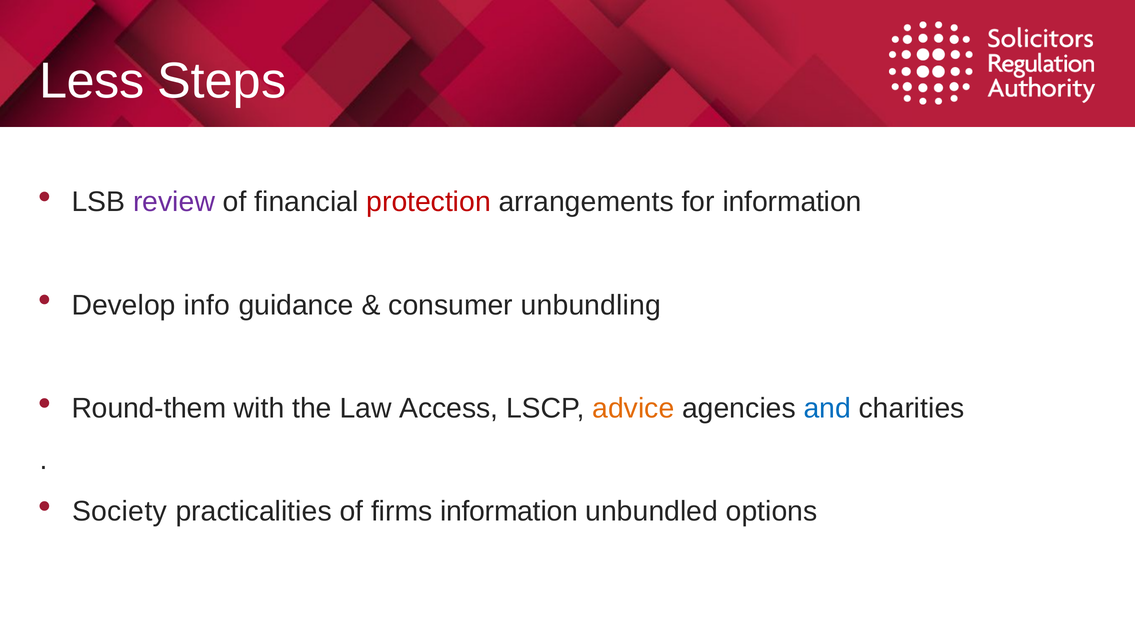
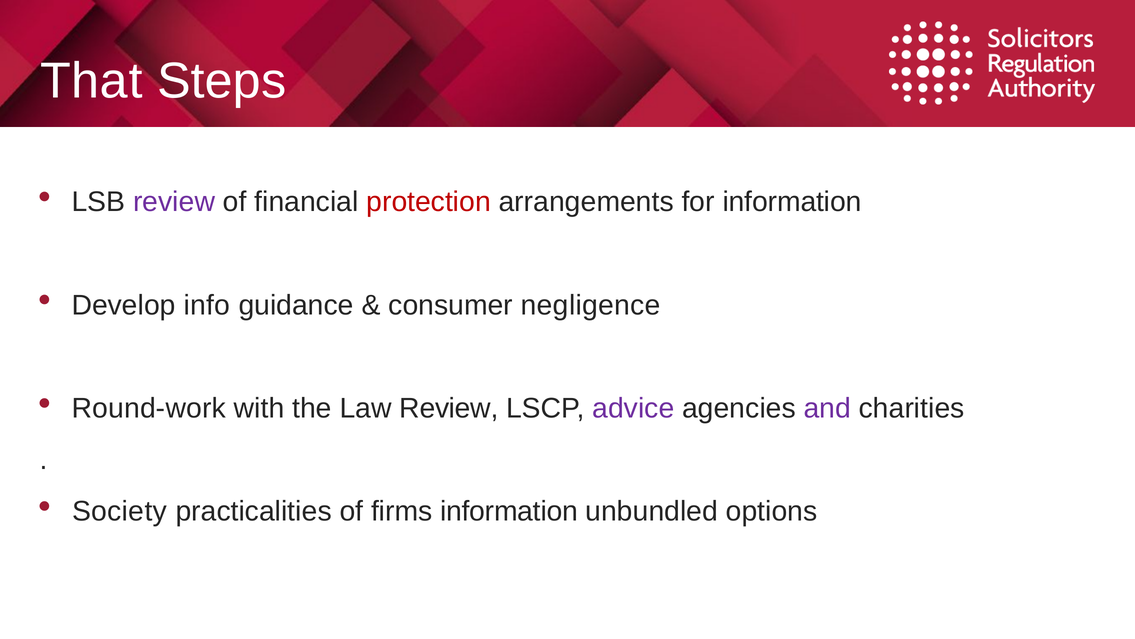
Less: Less -> That (91, 81)
unbundling: unbundling -> negligence (591, 305)
Round-them: Round-them -> Round-work (149, 408)
Law Access: Access -> Review (449, 408)
advice colour: orange -> purple (633, 408)
and colour: blue -> purple (827, 408)
